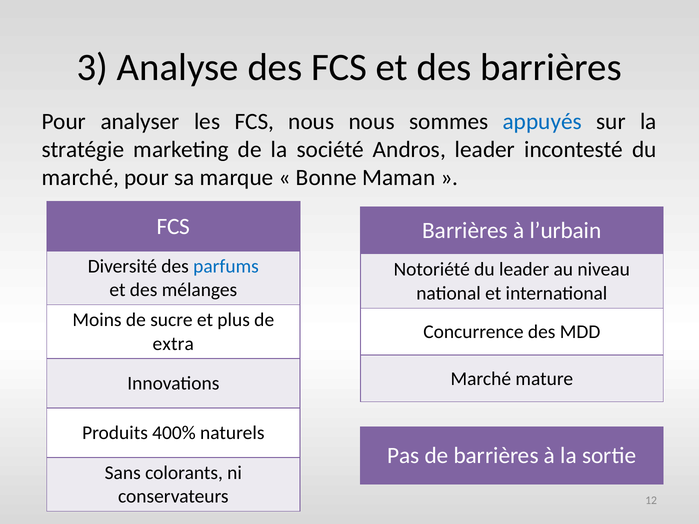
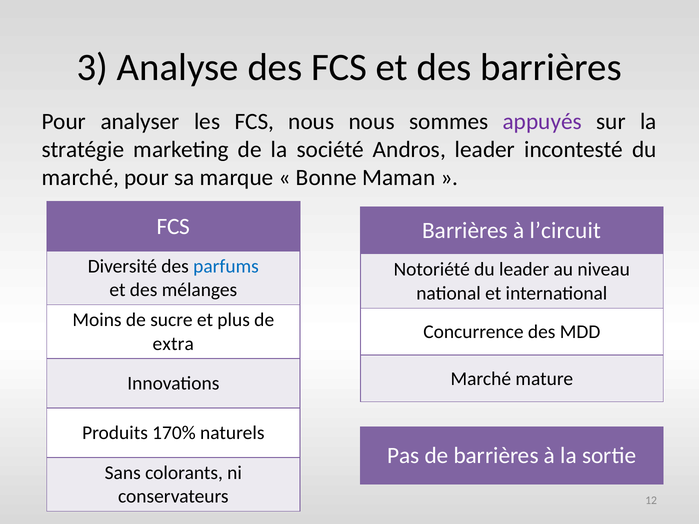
appuyés colour: blue -> purple (542, 122)
l’urbain: l’urbain -> l’circuit (565, 231)
400%: 400% -> 170% (174, 433)
